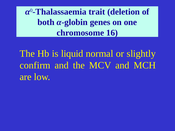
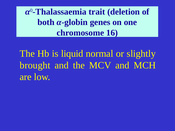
confirm: confirm -> brought (35, 65)
